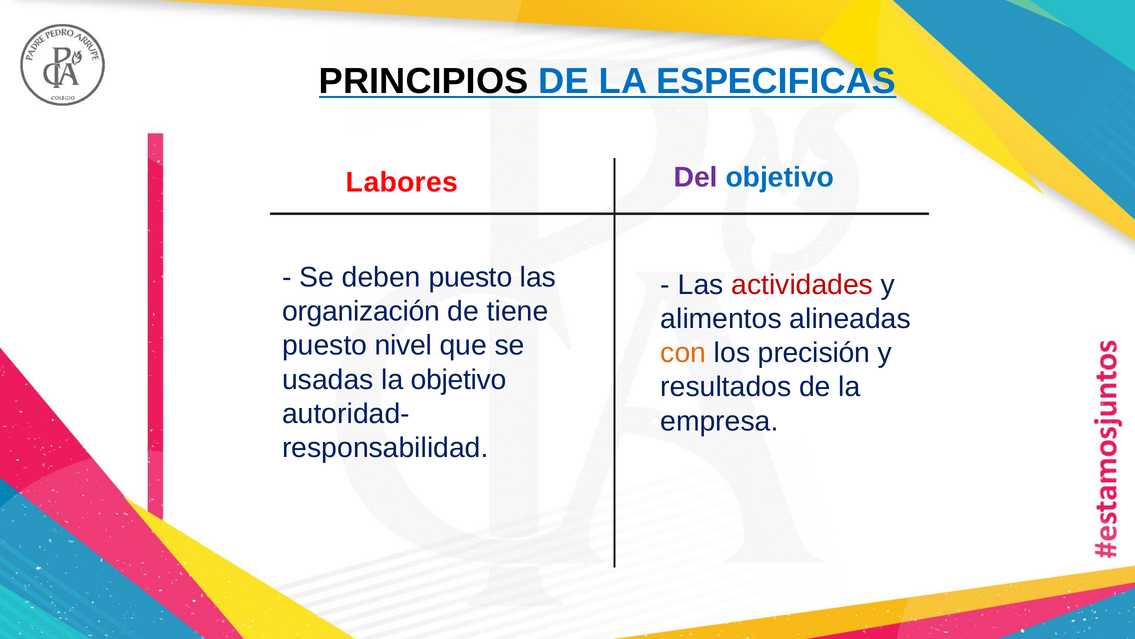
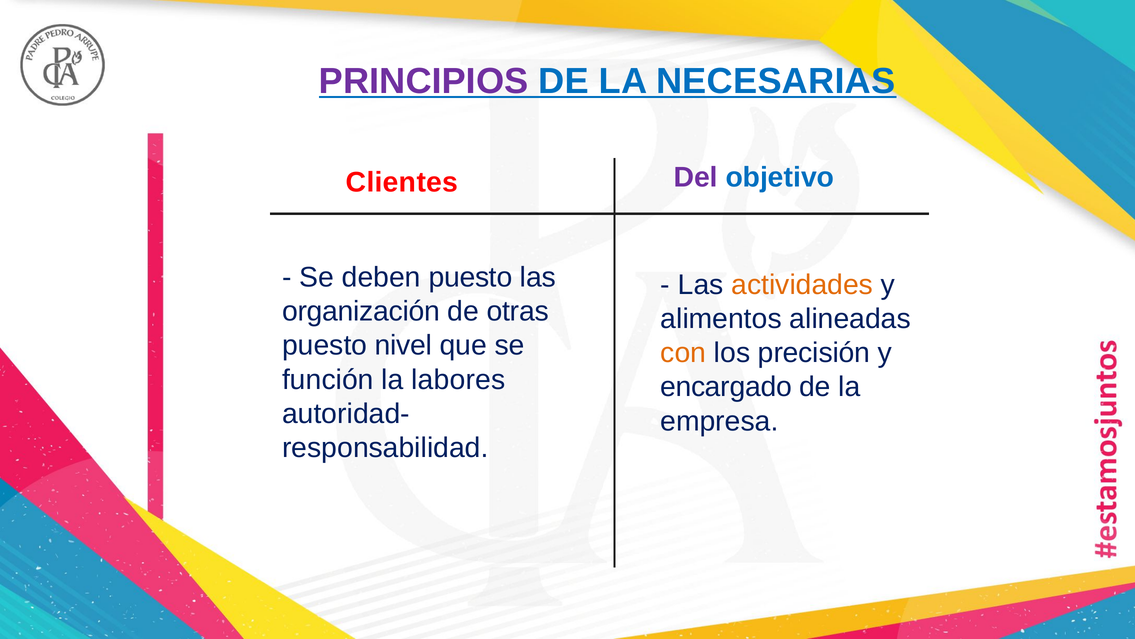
PRINCIPIOS colour: black -> purple (424, 81)
ESPECIFICAS: ESPECIFICAS -> NECESARIAS (776, 81)
Labores: Labores -> Clientes (402, 182)
actividades colour: red -> orange (802, 285)
tiene: tiene -> otras (518, 311)
usadas: usadas -> función (328, 379)
la objetivo: objetivo -> labores (458, 379)
resultados: resultados -> encargado (726, 387)
